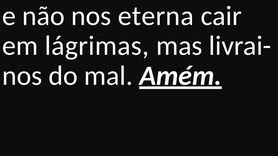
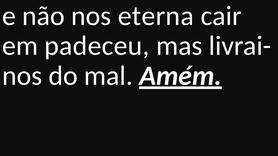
lágrimas: lágrimas -> padeceu (97, 46)
